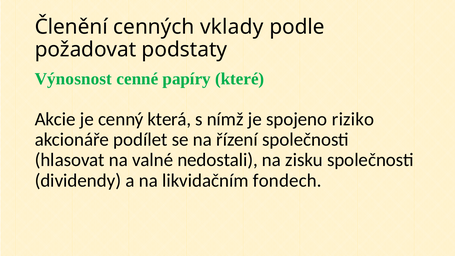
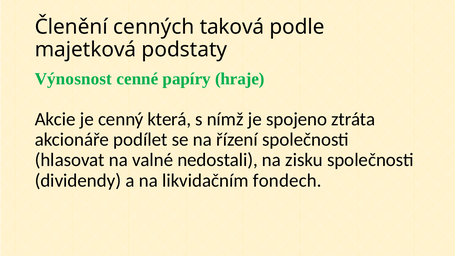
vklady: vklady -> taková (232, 27)
požadovat: požadovat -> majetková (85, 49)
které: které -> hraje (240, 79)
riziko: riziko -> ztráta (353, 119)
